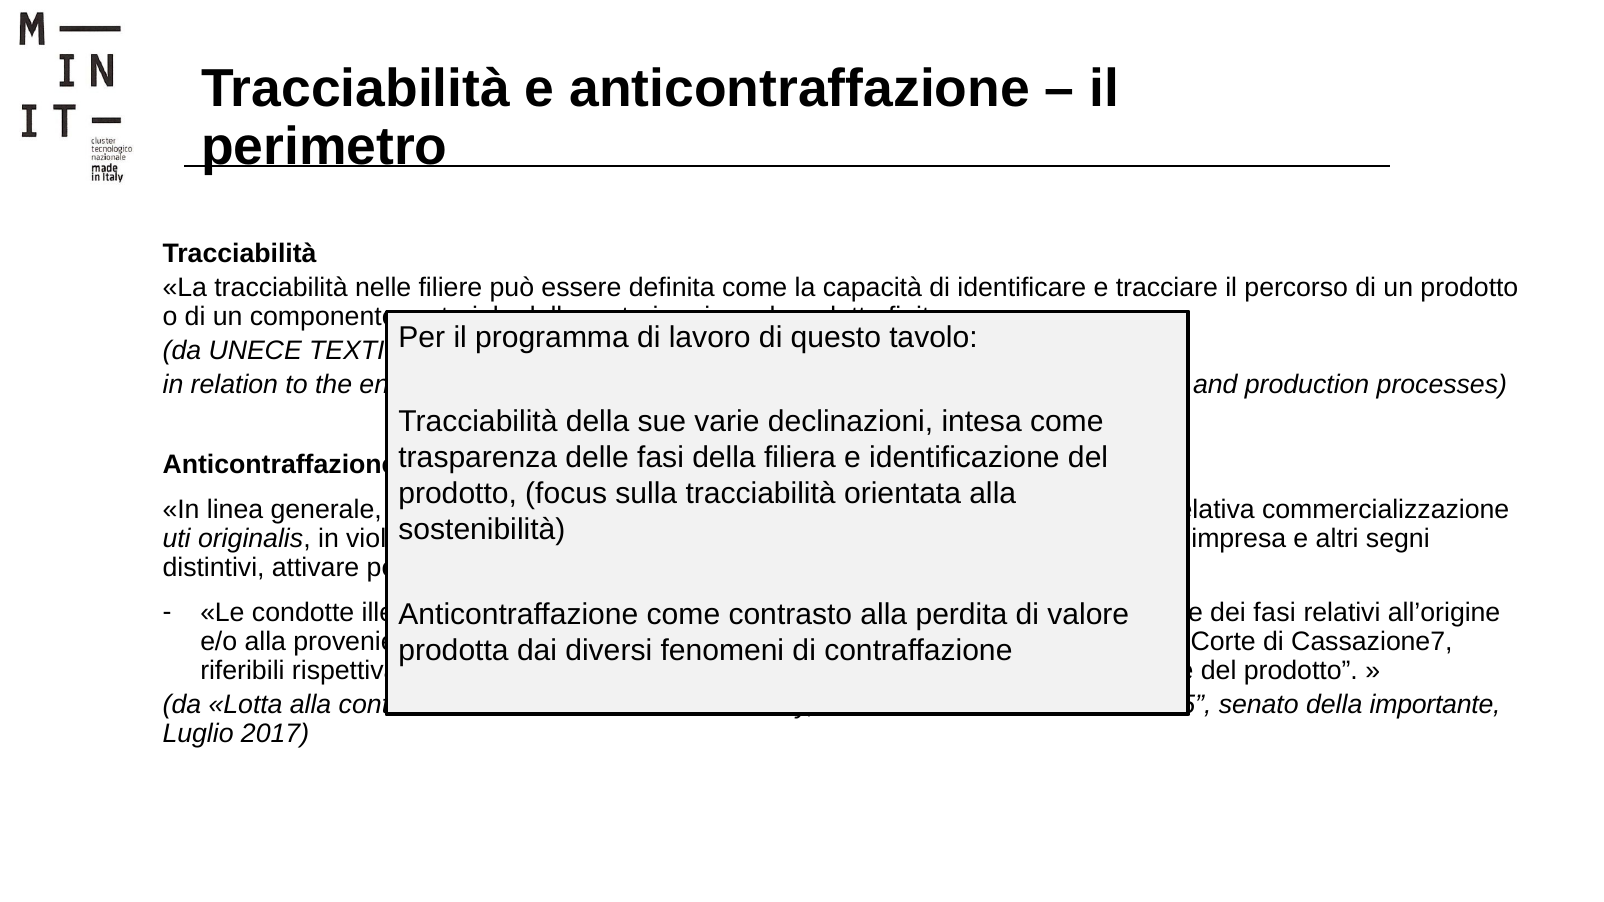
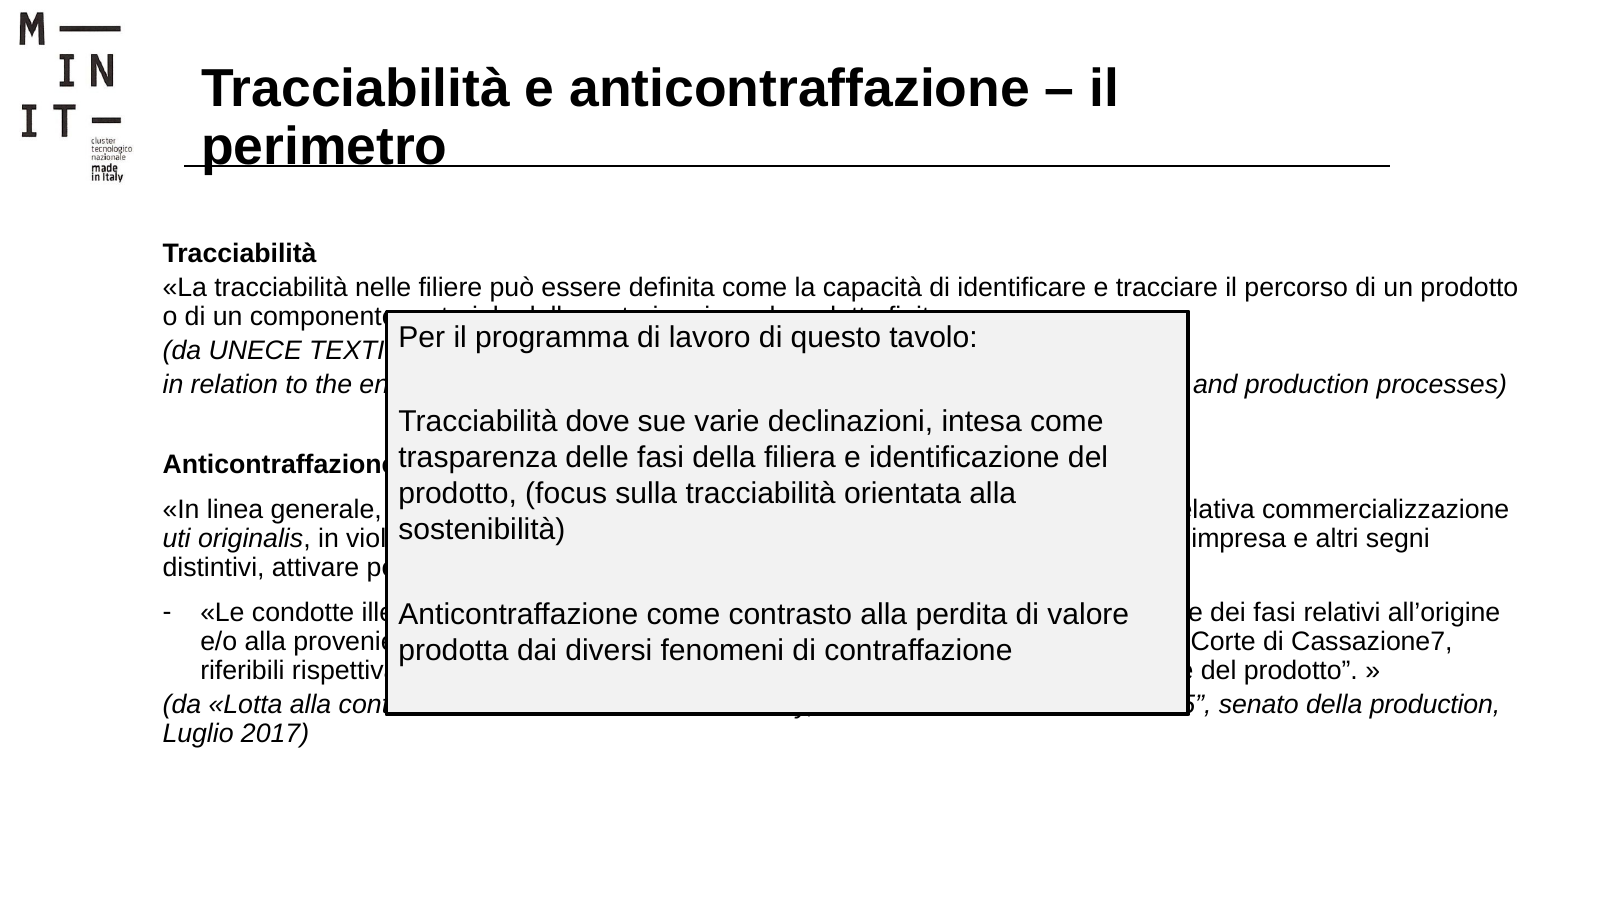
Tracciabilità della: della -> dove (598, 422)
della importante: importante -> production (1435, 705)
